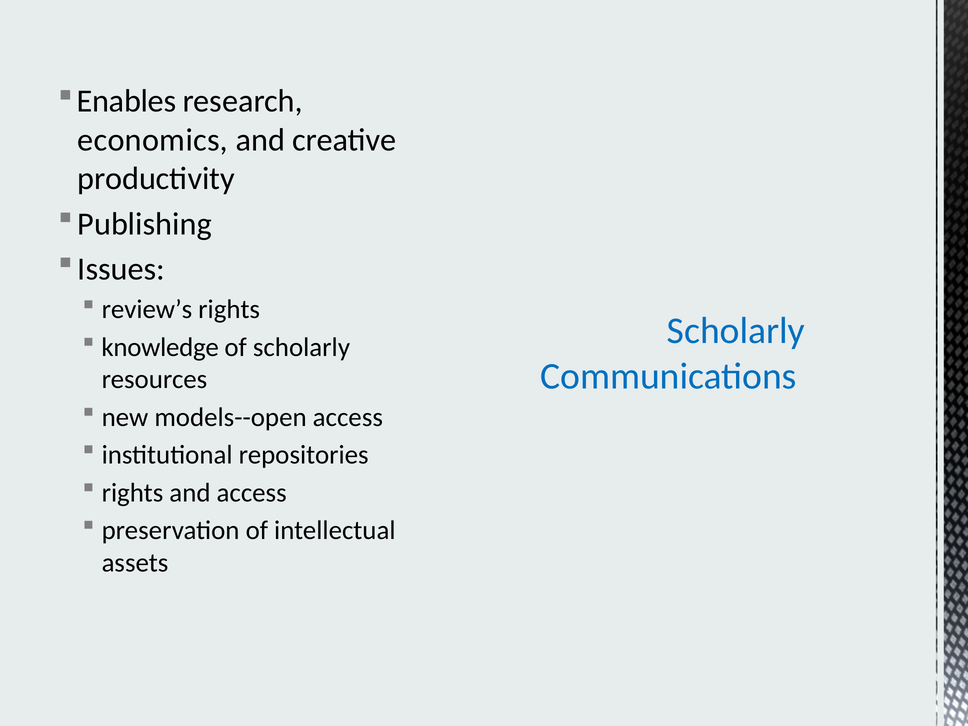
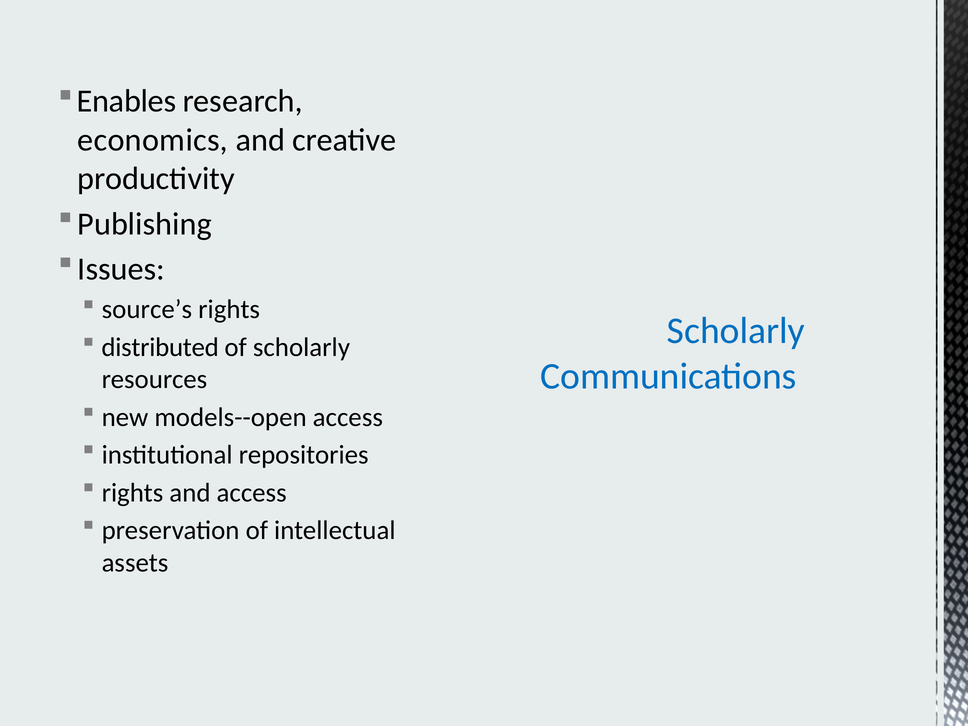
review’s: review’s -> source’s (147, 310)
knowledge: knowledge -> distributed (160, 347)
